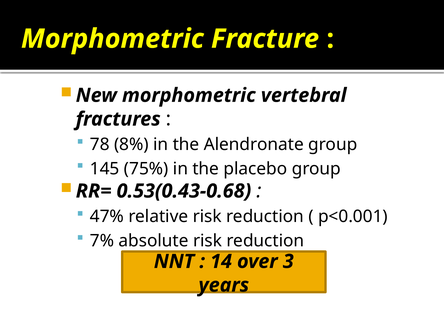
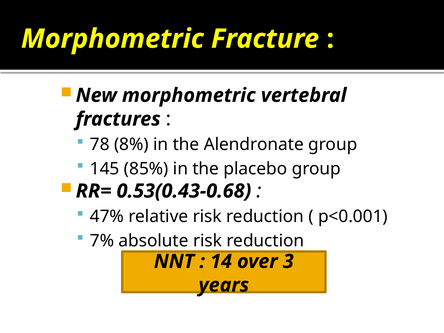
75%: 75% -> 85% (146, 169)
